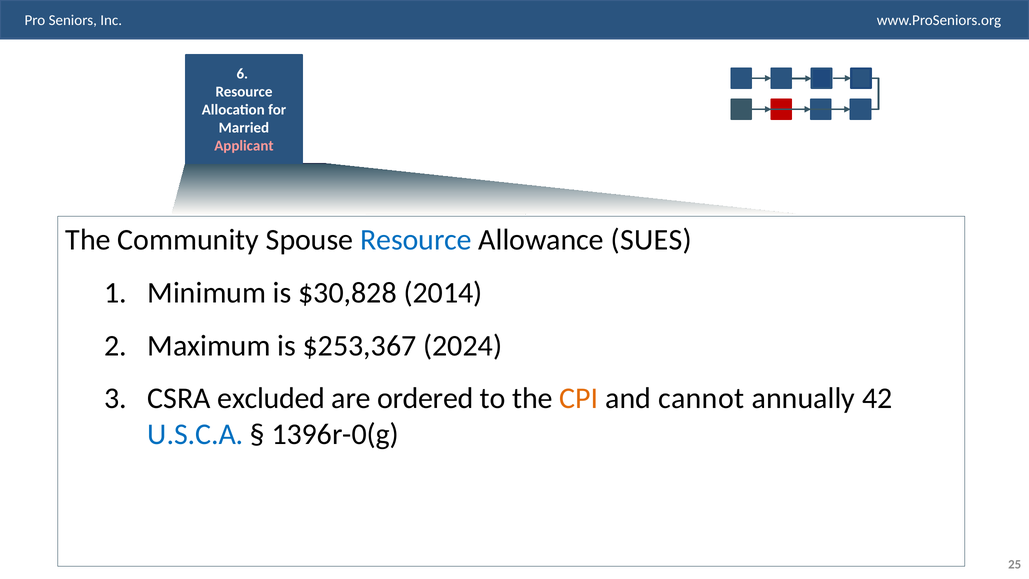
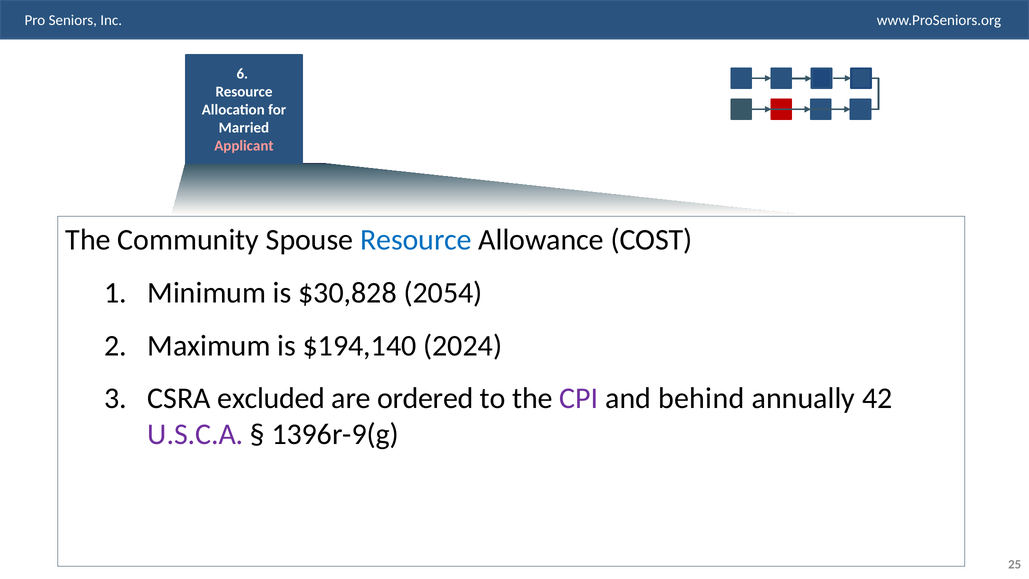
SUES: SUES -> COST (651, 240)
2014: 2014 -> 2054 (443, 293)
$253,367: $253,367 -> $194,140 (360, 346)
CPI colour: orange -> purple (579, 398)
cannot: cannot -> behind (701, 398)
U.S.C.A colour: blue -> purple (195, 434)
1396r-0(g: 1396r-0(g -> 1396r-9(g (335, 434)
